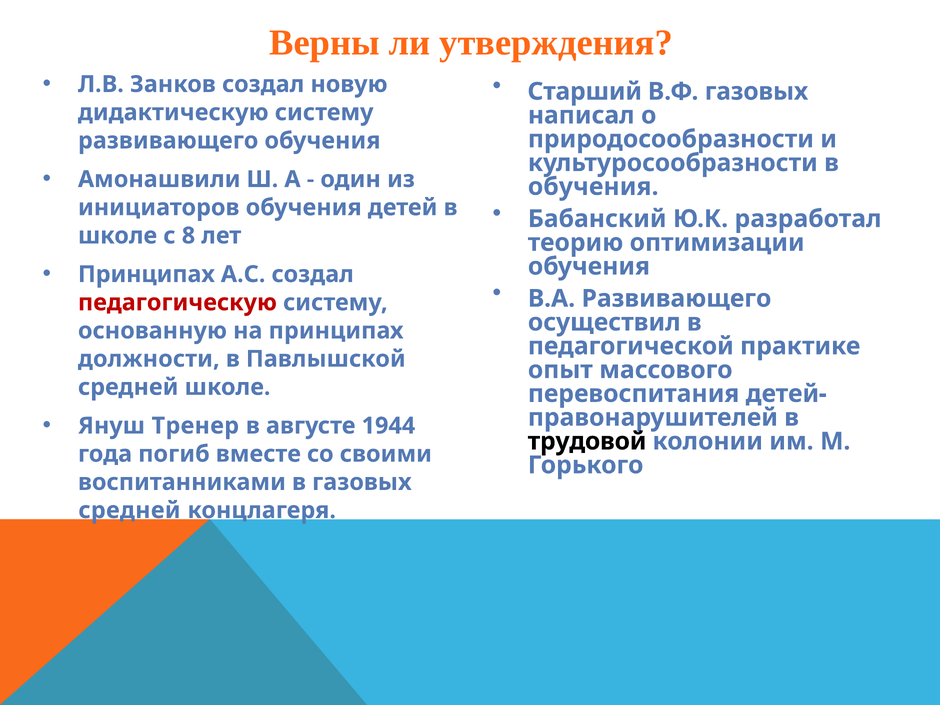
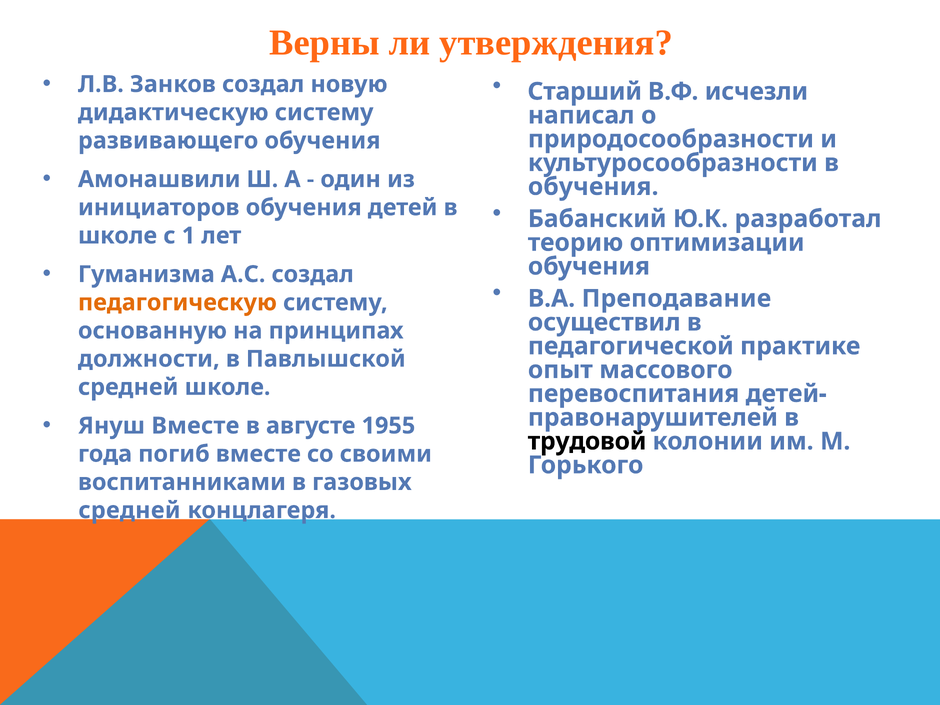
В.Ф газовых: газовых -> исчезли (756, 92)
8: 8 -> 1 (188, 236)
Принципах: Принципах -> Гуманизма (146, 274)
В.А Развивающего: Развивающего -> Преподавание (676, 299)
педагогическую colour: red -> orange (177, 303)
Януш Тренер: Тренер -> Вместе (195, 426)
1944: 1944 -> 1955 (388, 426)
